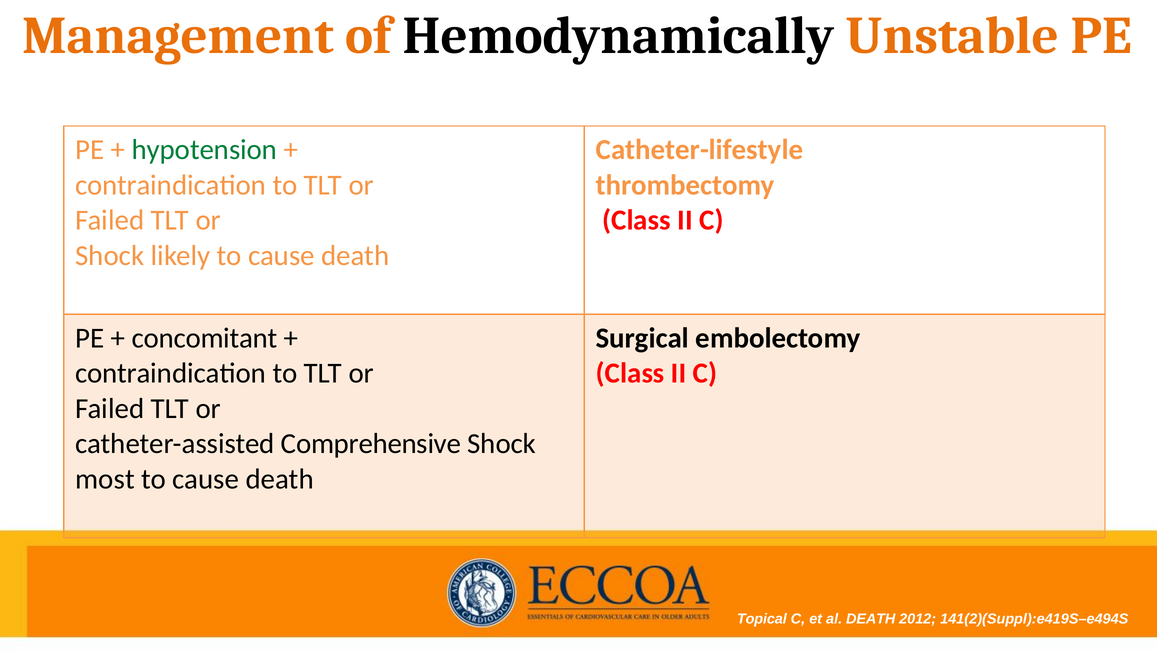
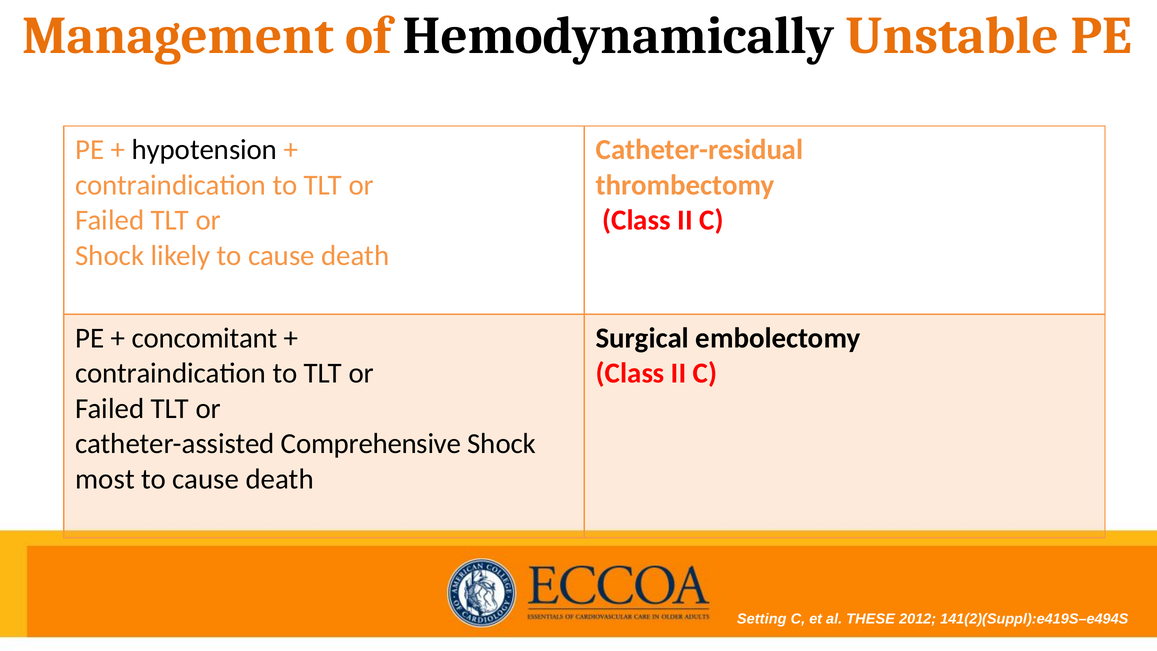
hypotension colour: green -> black (204, 150)
Catheter-lifestyle: Catheter-lifestyle -> Catheter-residual (700, 150)
Topical: Topical -> Setting (762, 619)
al DEATH: DEATH -> THESE (871, 619)
